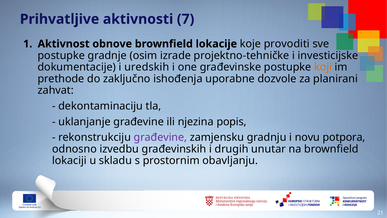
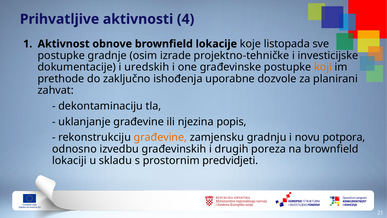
7: 7 -> 4 (186, 19)
provoditi: provoditi -> listopada (287, 44)
građevine colour: purple -> orange (160, 137)
unutar: unutar -> poreza (269, 149)
obavljanju: obavljanju -> predvidjeti (230, 160)
